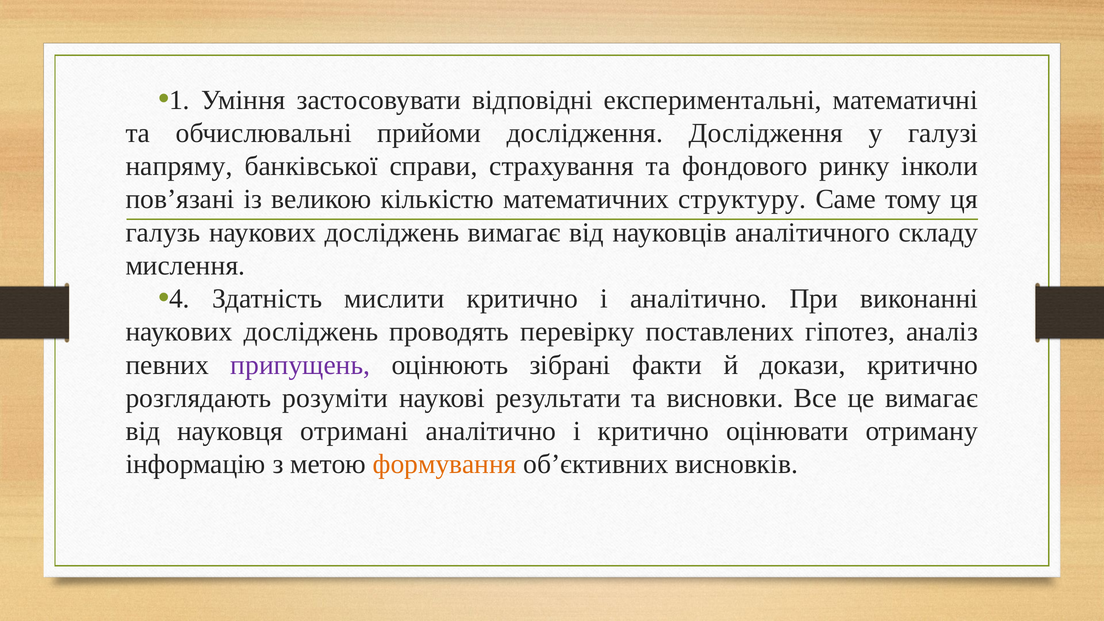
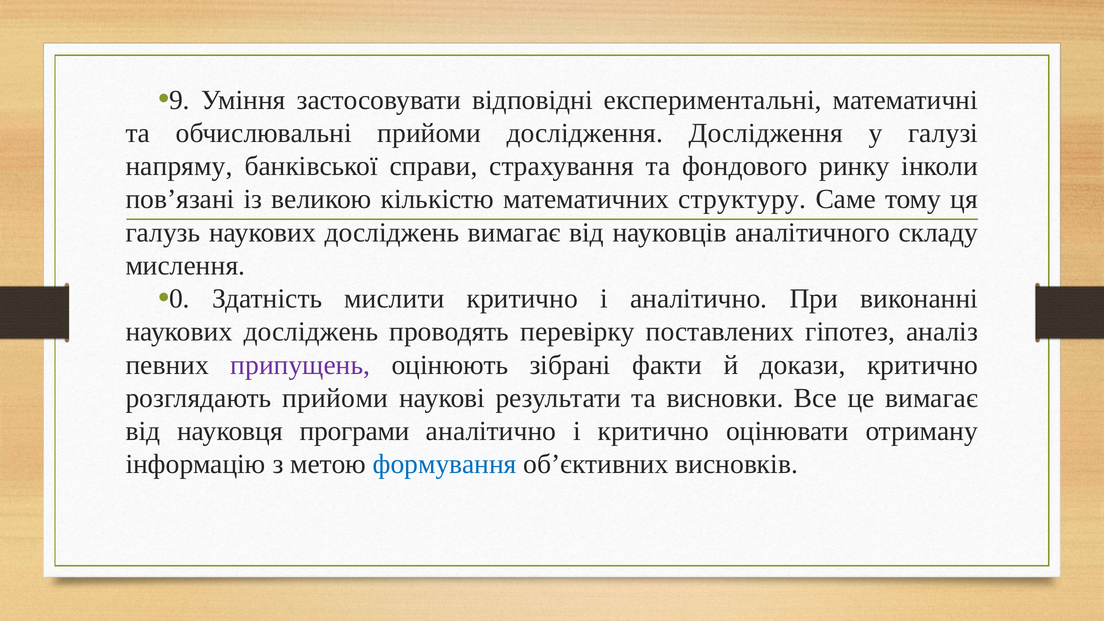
1: 1 -> 9 (180, 100)
4: 4 -> 0 (180, 299)
розглядають розуміти: розуміти -> прийоми (335, 398)
отримані: отримані -> програми (355, 431)
формування colour: orange -> blue (445, 464)
